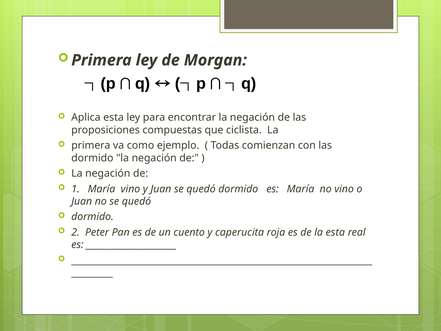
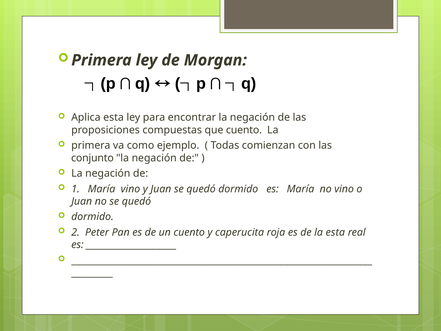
que ciclista: ciclista -> cuento (244, 130)
dormido: dormido -> conjunto (92, 158)
